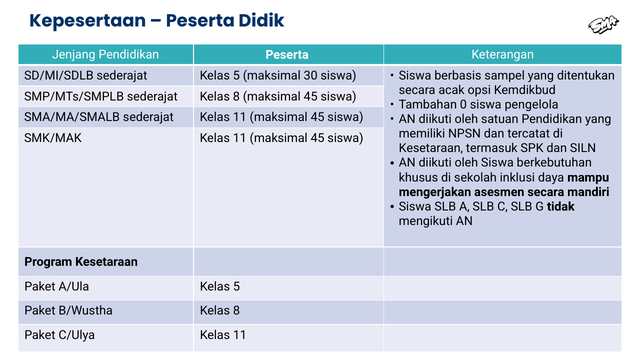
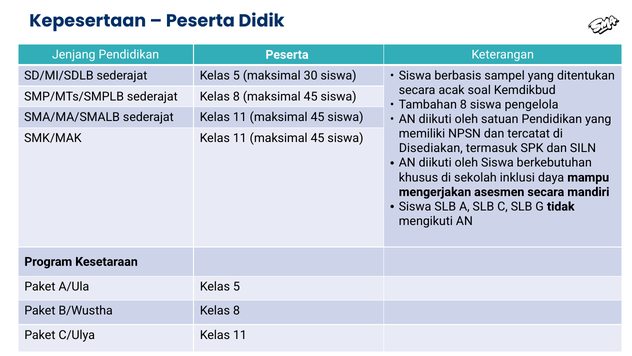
opsi: opsi -> soal (479, 90)
Tambahan 0: 0 -> 8 (463, 105)
Kesetaraan: Kesetaraan -> Disediakan (431, 148)
